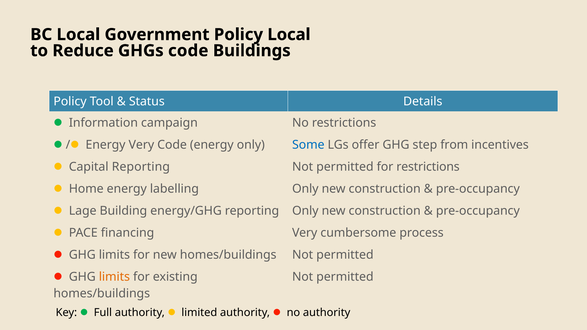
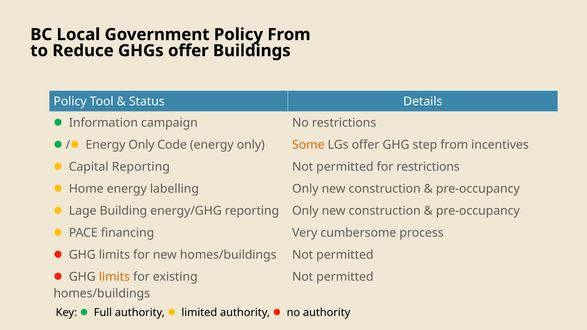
Policy Local: Local -> From (289, 35)
GHGs code: code -> offer (188, 51)
Very: Very -> Only (141, 145)
Some colour: blue -> orange (308, 145)
